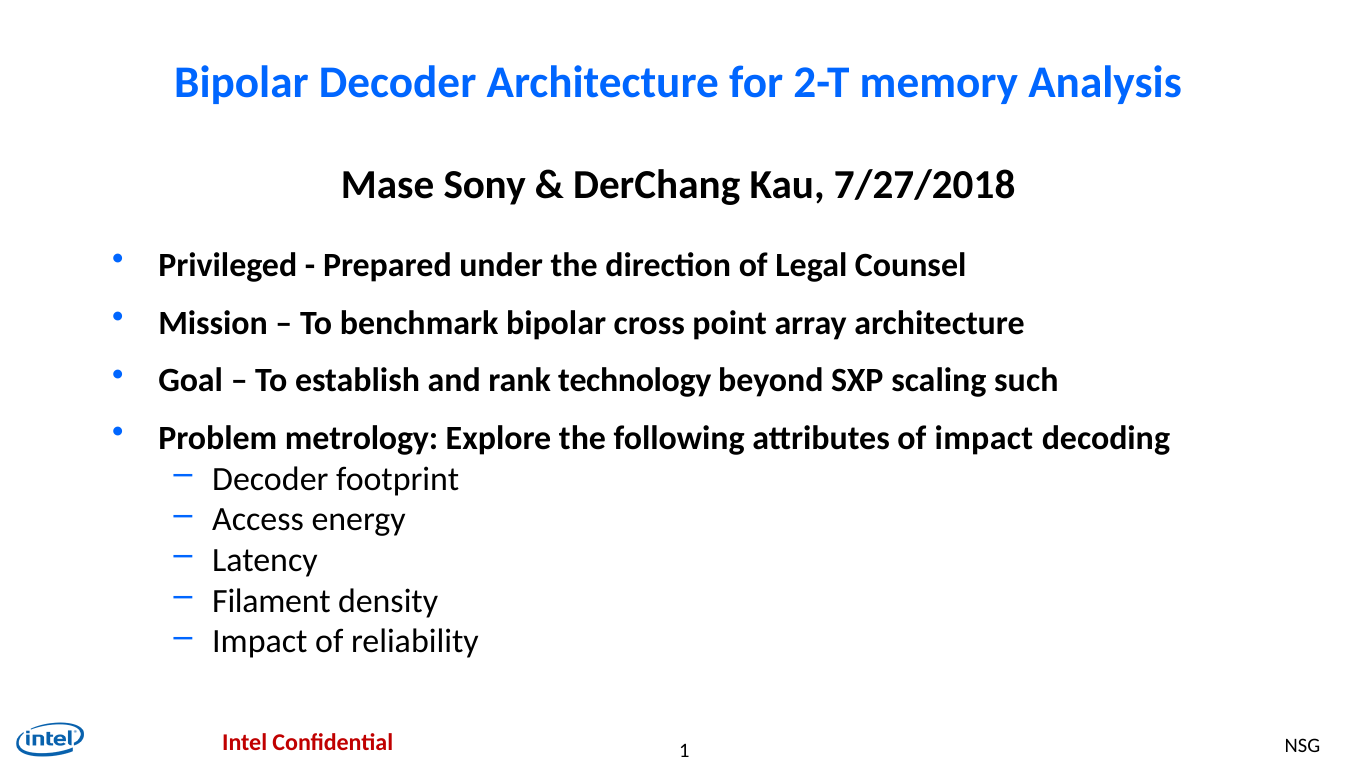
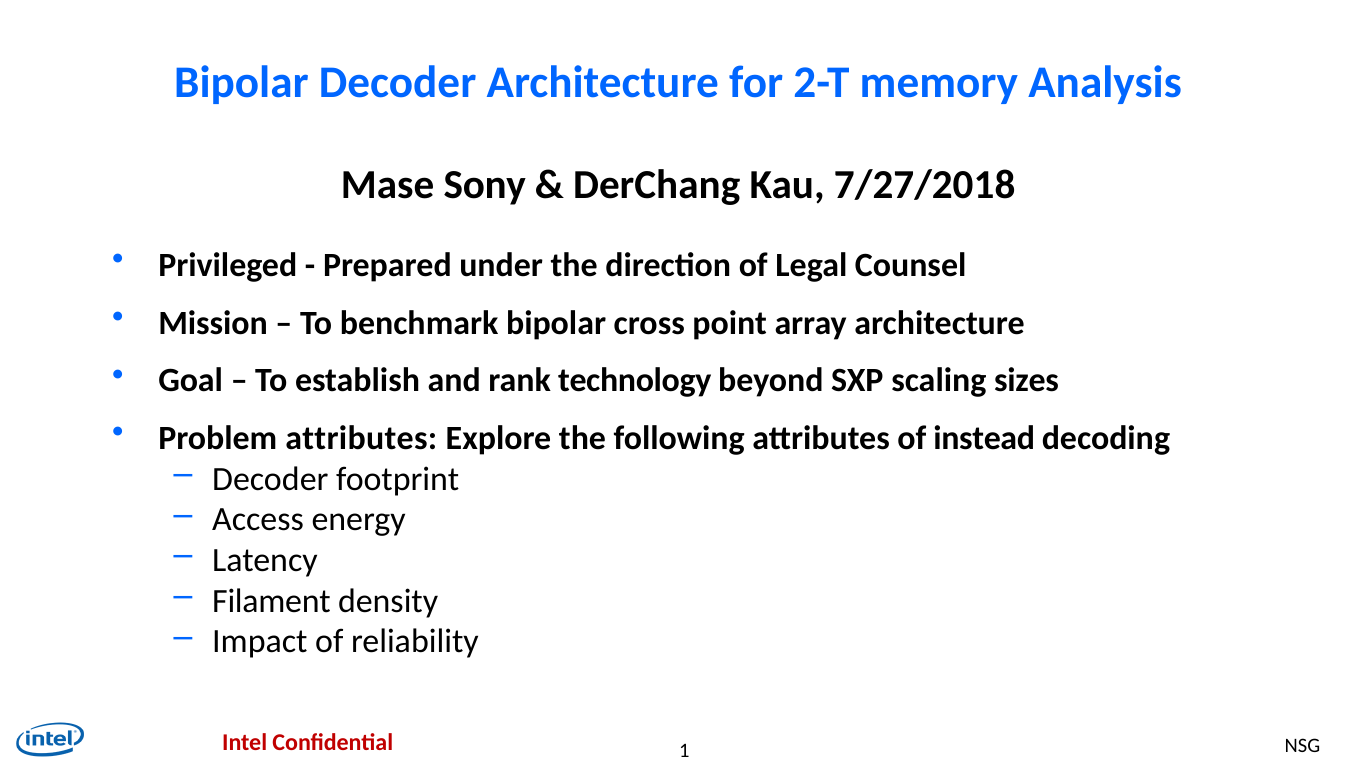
such: such -> sizes (1026, 381)
Problem metrology: metrology -> attributes (361, 438)
of impact: impact -> instead (984, 438)
